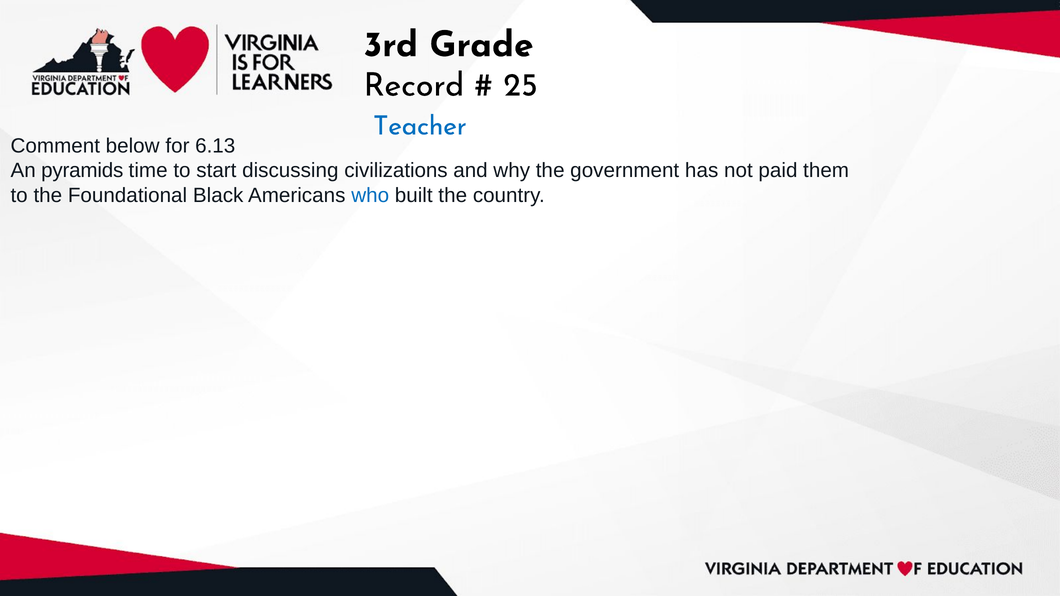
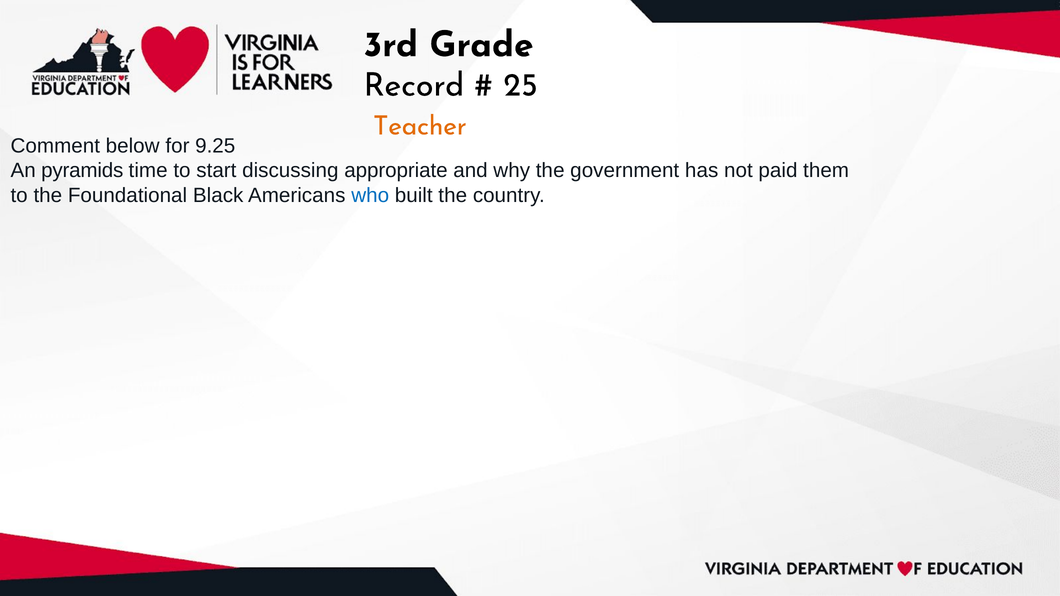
Teacher colour: blue -> orange (420, 126)
6.13: 6.13 -> 9.25 (215, 146)
civilizations: civilizations -> appropriate (396, 171)
